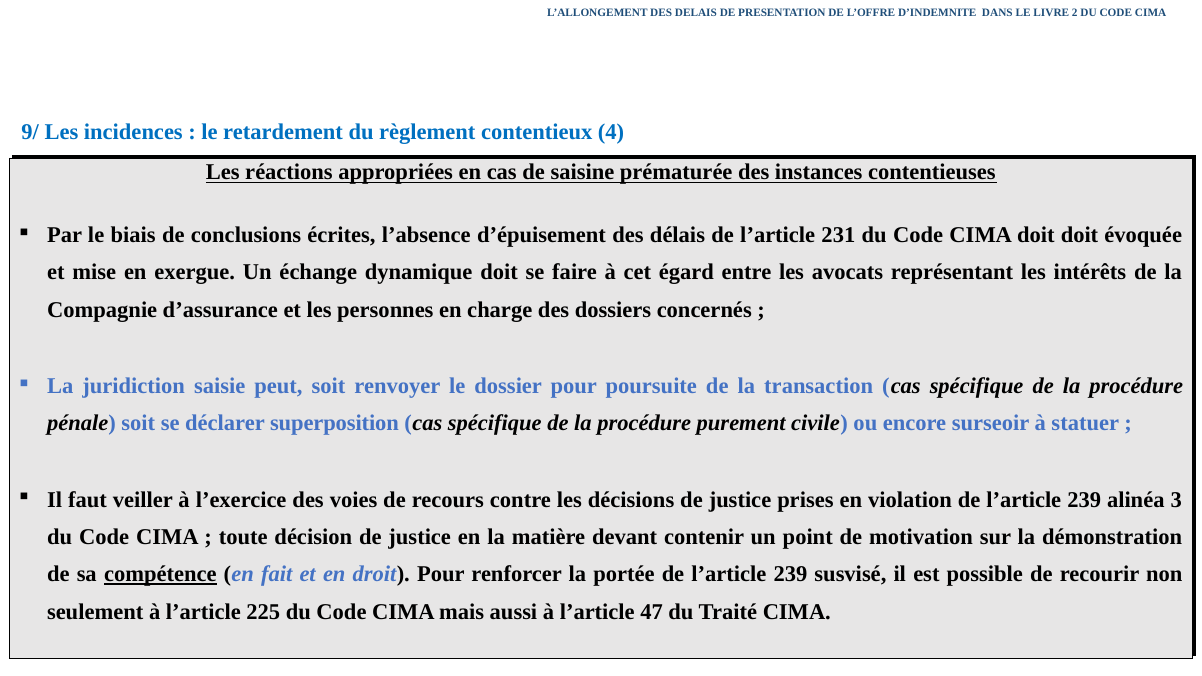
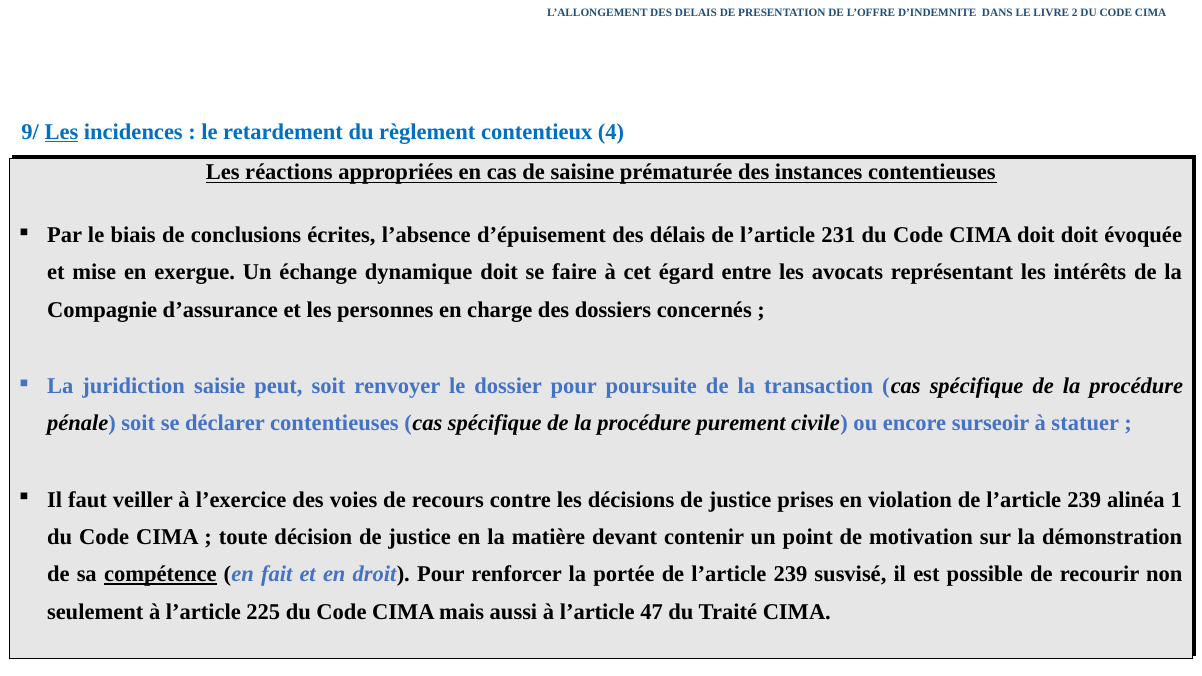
Les underline: none -> present (61, 132)
déclarer superposition: superposition -> contentieuses (334, 424)
3: 3 -> 1 (1176, 500)
